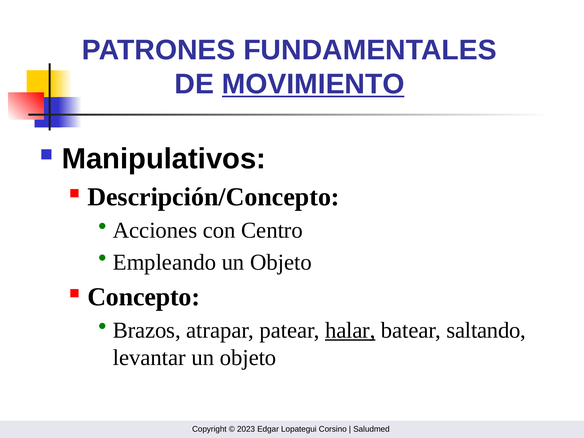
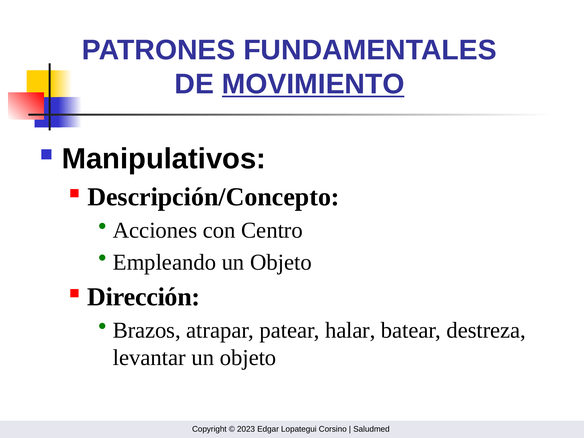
Concepto: Concepto -> Dirección (144, 297)
halar underline: present -> none (350, 330)
saltando: saltando -> destreza (486, 330)
